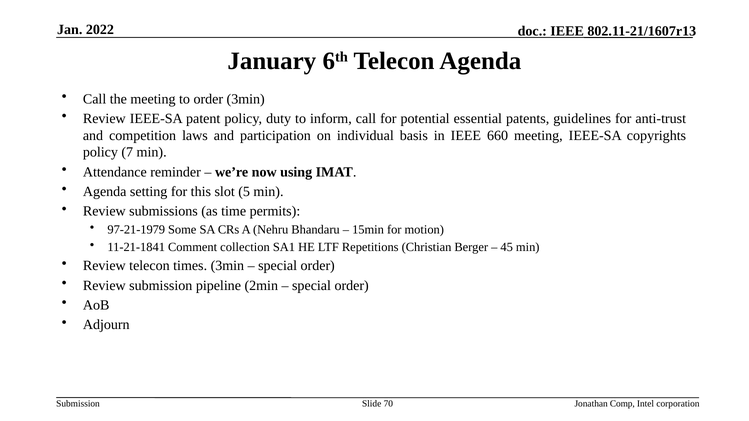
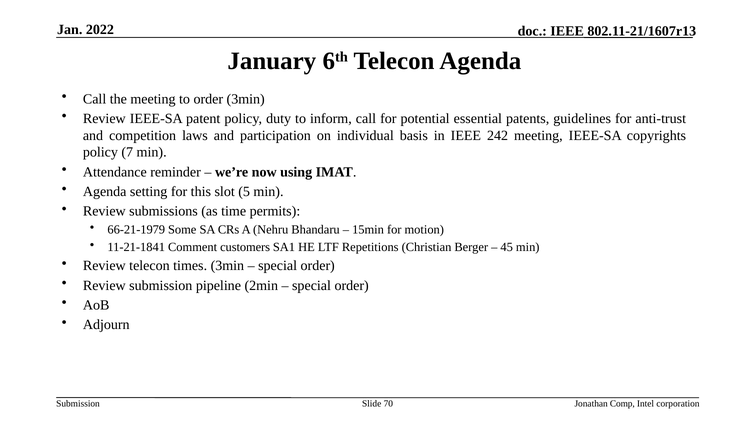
660: 660 -> 242 (498, 136)
97-21-1979: 97-21-1979 -> 66-21-1979 (136, 230)
collection: collection -> customers (245, 247)
